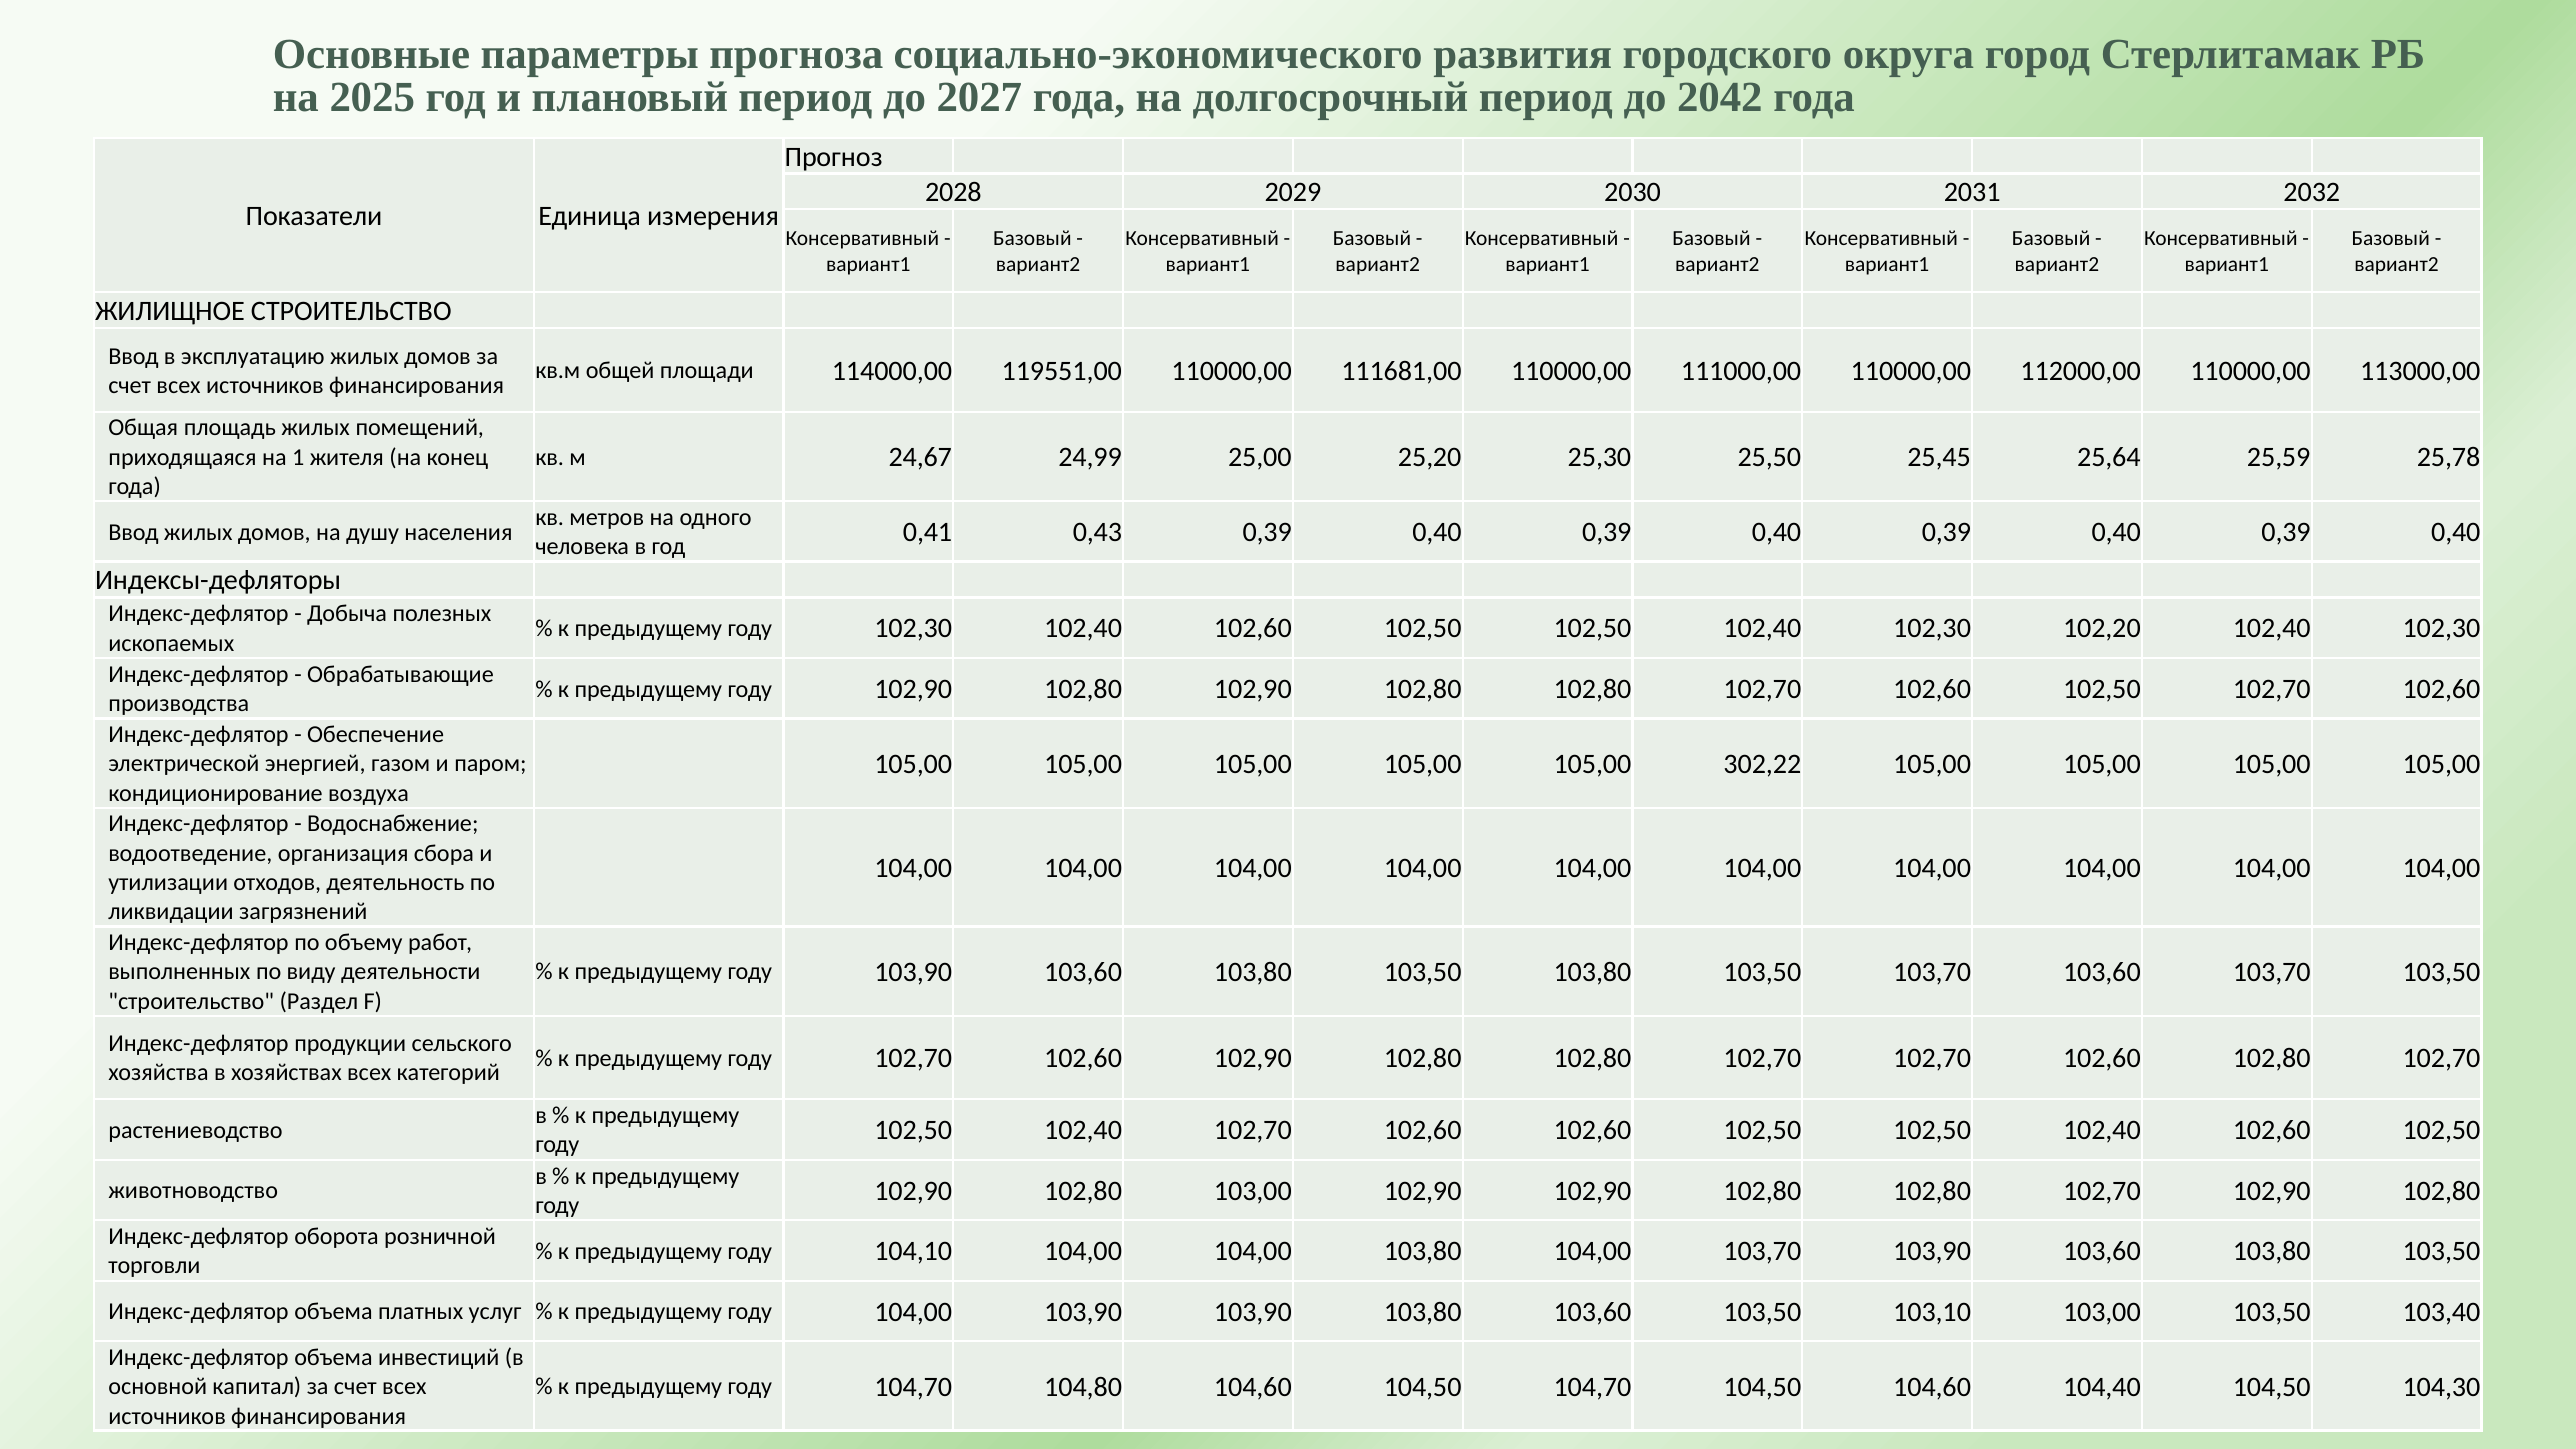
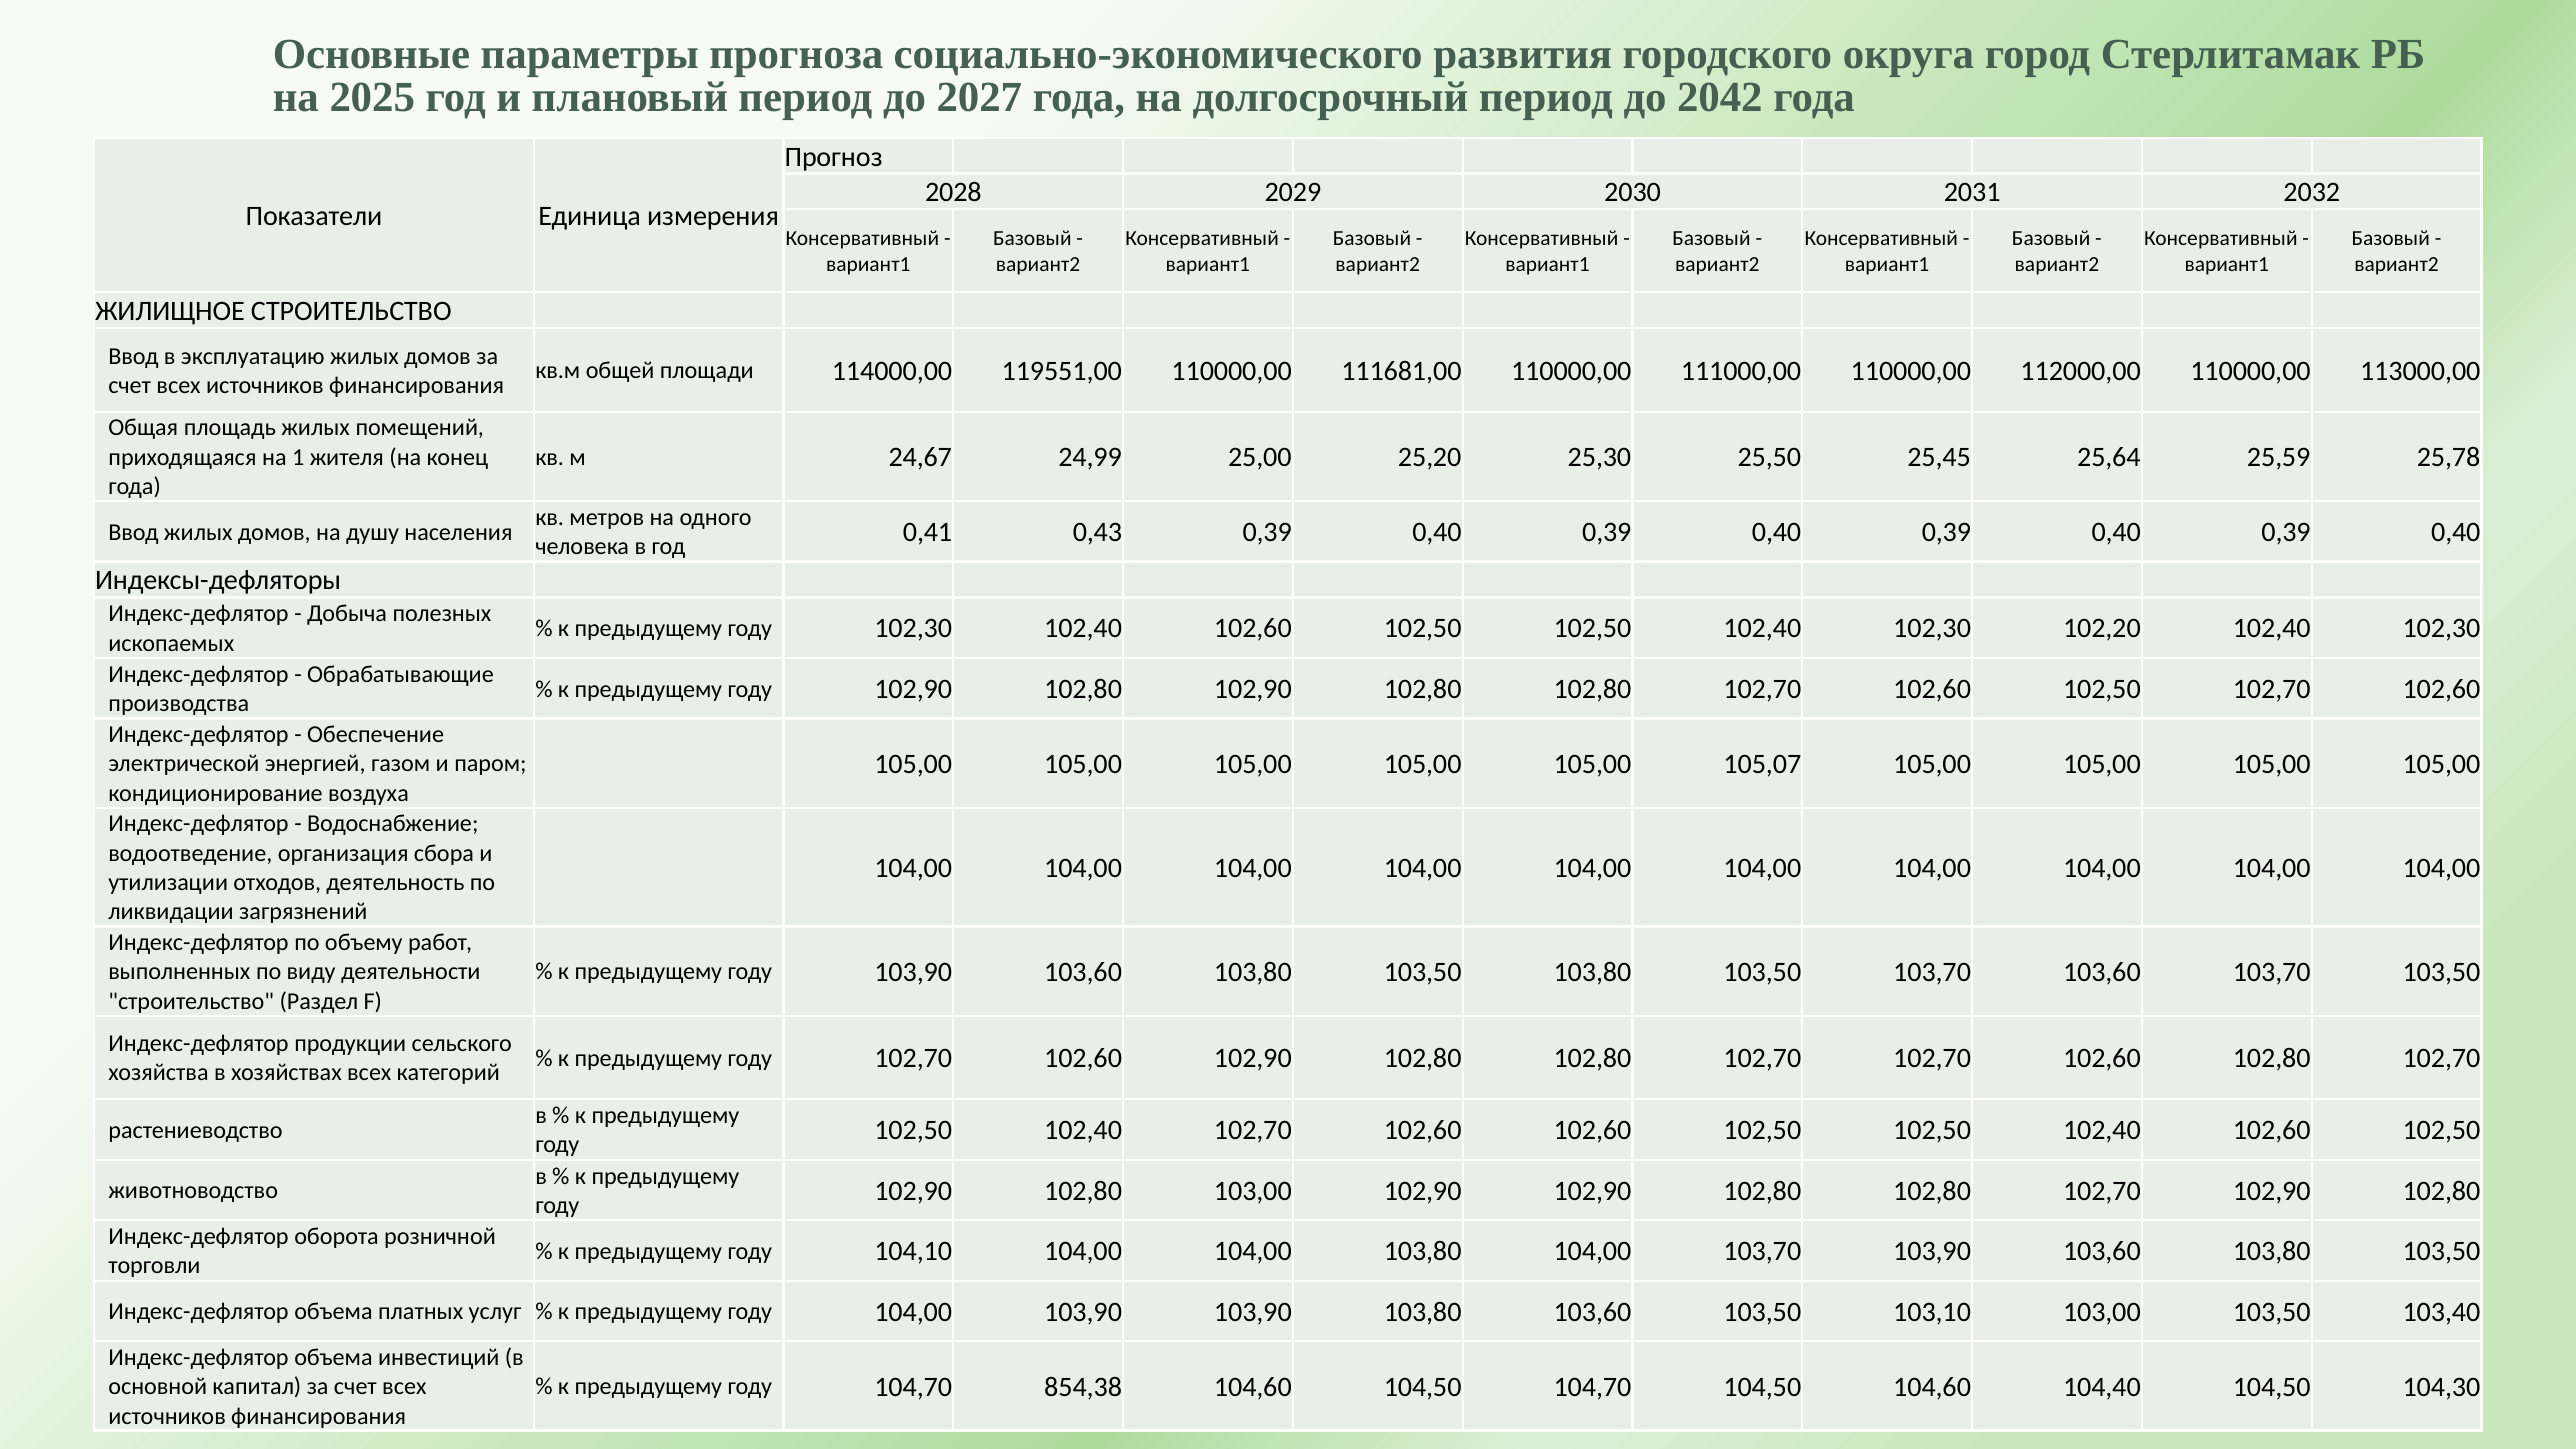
302,22: 302,22 -> 105,07 (1762, 764)
104,80: 104,80 -> 854,38 (1083, 1387)
